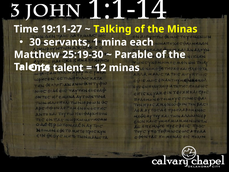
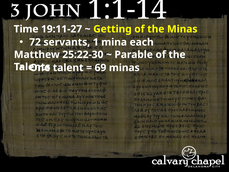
Talking: Talking -> Getting (112, 29)
30: 30 -> 72 (35, 42)
25:19-30: 25:19-30 -> 25:22-30 (83, 55)
12: 12 -> 69 (100, 68)
